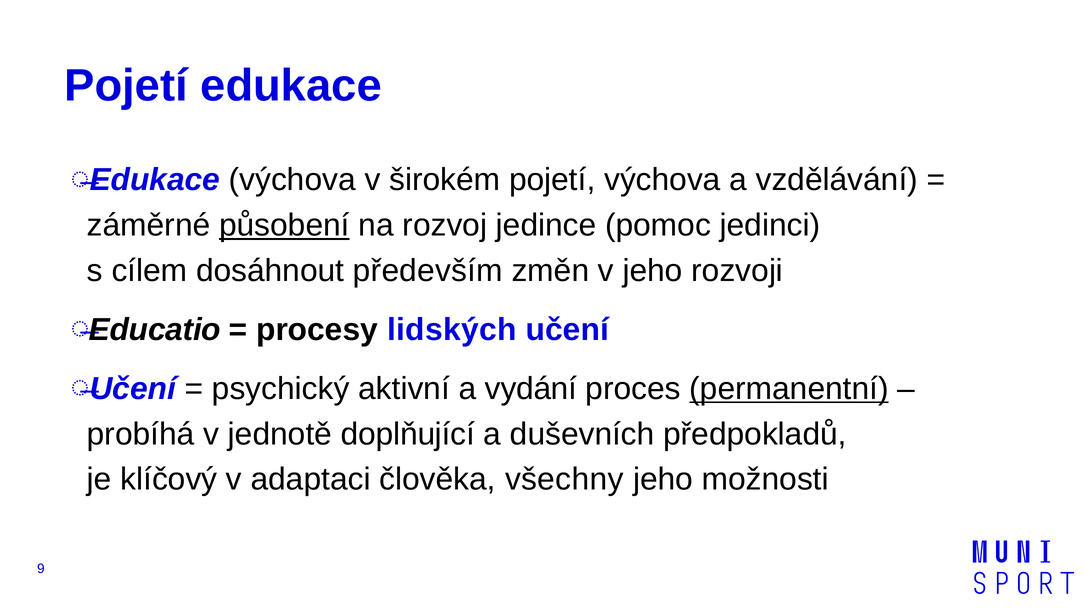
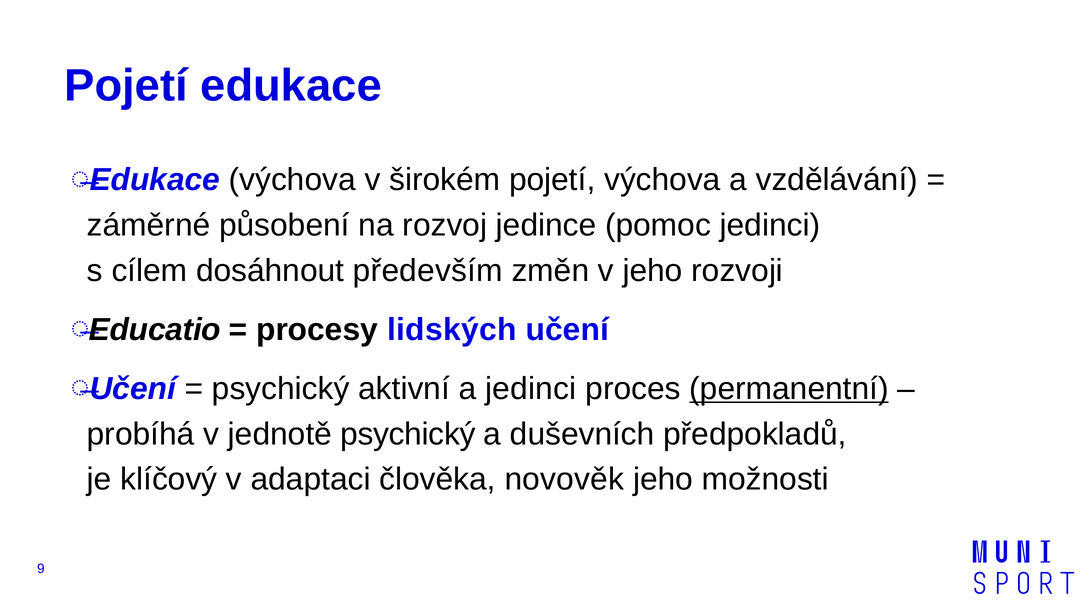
působení underline: present -> none (284, 225)
a vydání: vydání -> jedinci (531, 389)
jednotě doplňující: doplňující -> psychický (408, 434)
všechny: všechny -> novověk (564, 480)
